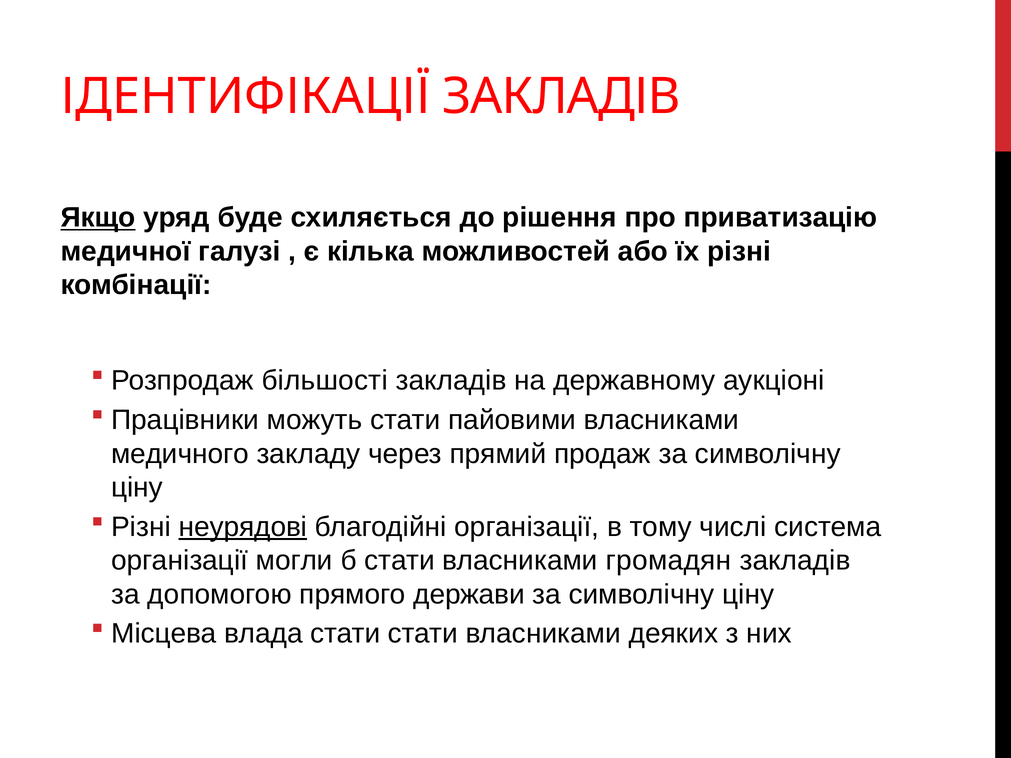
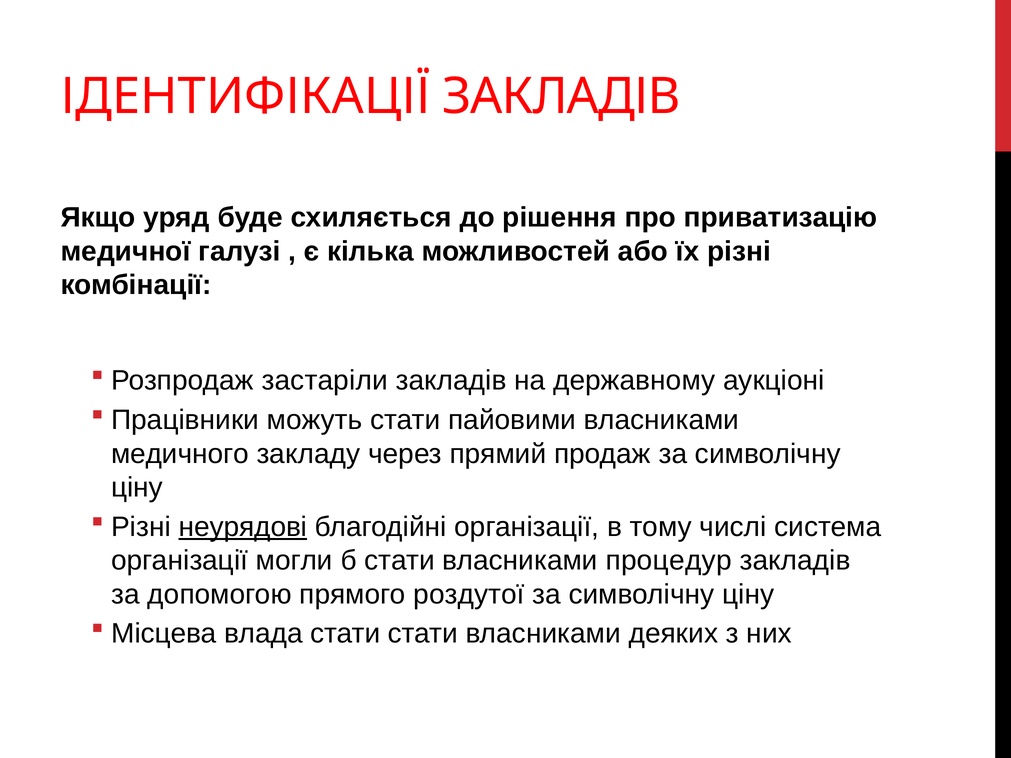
Якщо underline: present -> none (98, 218)
більшості: більшості -> застаріли (325, 381)
громадян: громадян -> процедур (669, 561)
держави: держави -> роздутої (469, 595)
